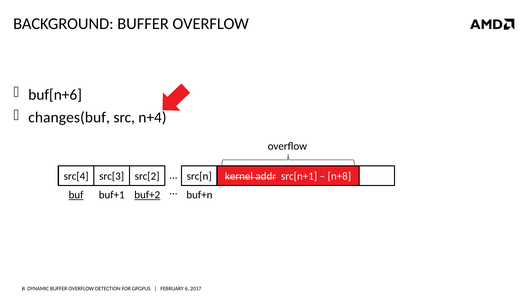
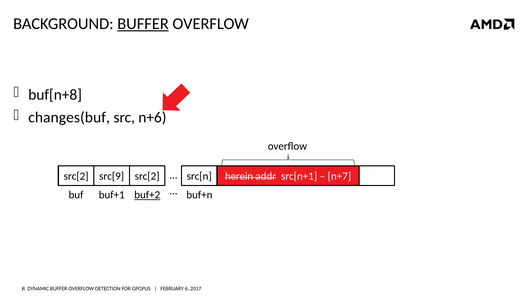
BUFFER underline: none -> present (143, 24)
buf[n+6: buf[n+6 -> buf[n+8 (55, 95)
n+4: n+4 -> n+6 (152, 117)
src[4: src[4 -> src[2 (76, 176)
src[3: src[3 -> src[9 (112, 176)
kernel: kernel -> herein (239, 176)
n+8: n+8 -> n+7 (339, 176)
buf underline: present -> none (76, 195)
